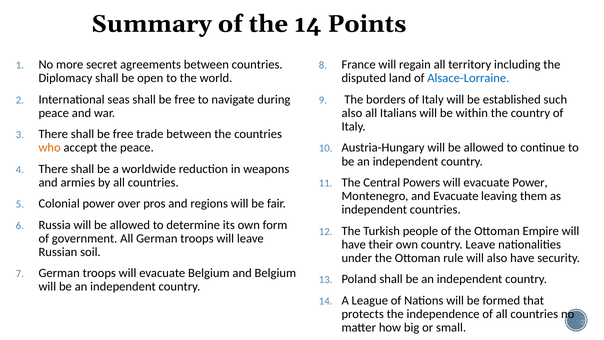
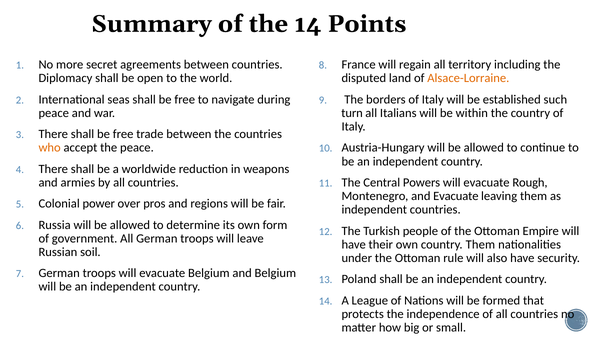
Alsace-Lorraine colour: blue -> orange (468, 78)
also: also -> turn (352, 113)
evacuate Power: Power -> Rough (530, 182)
country Leave: Leave -> Them (480, 244)
